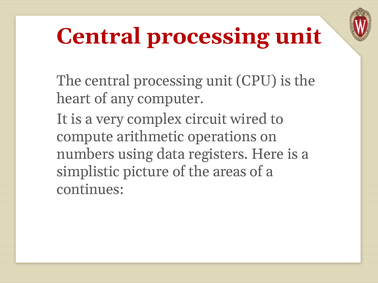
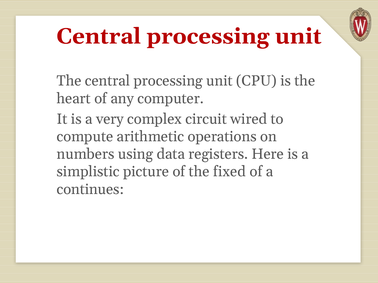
areas: areas -> fixed (229, 172)
